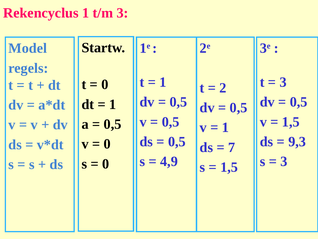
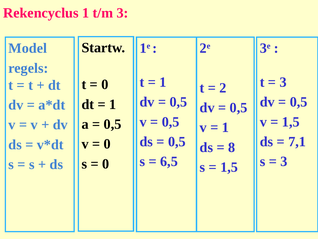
9,3: 9,3 -> 7,1 (297, 141)
7: 7 -> 8 (232, 147)
4,9: 4,9 -> 6,5 (169, 161)
